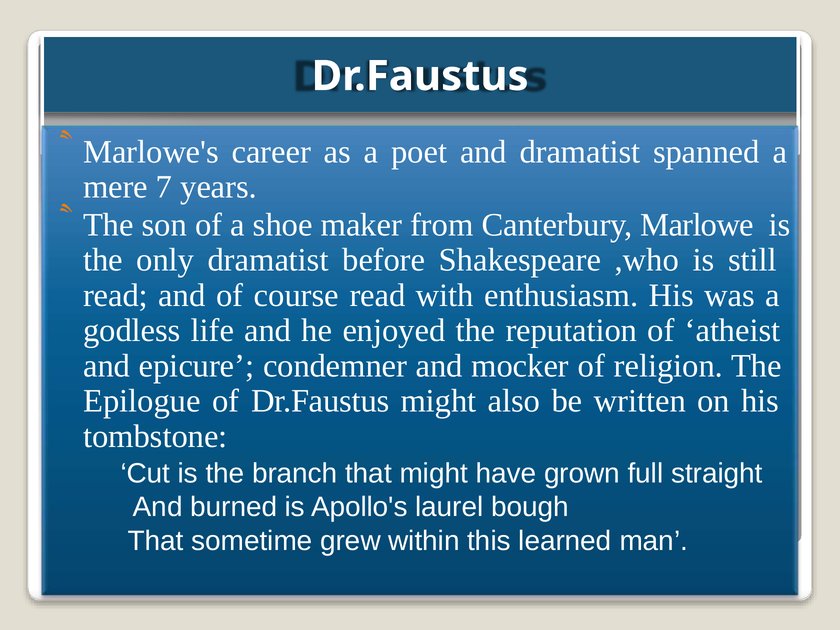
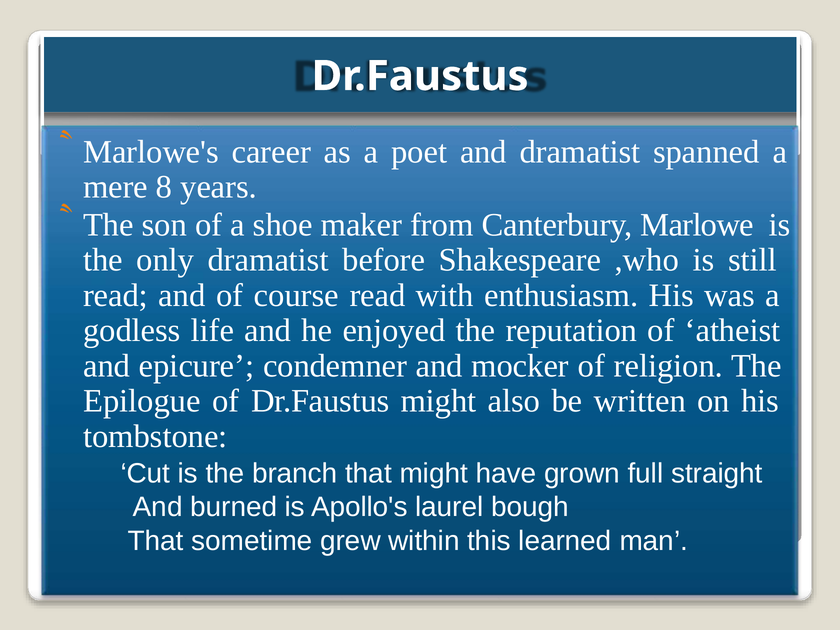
7: 7 -> 8 (164, 187)
